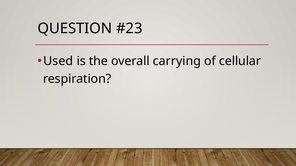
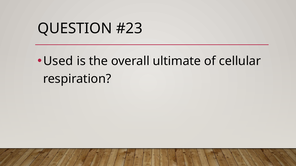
carrying: carrying -> ultimate (177, 61)
